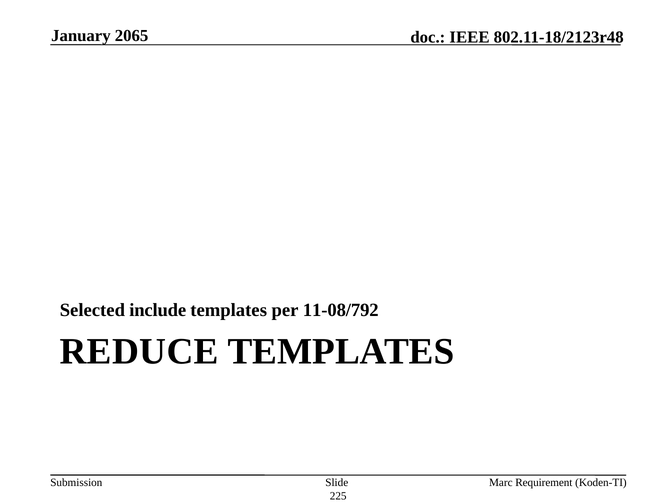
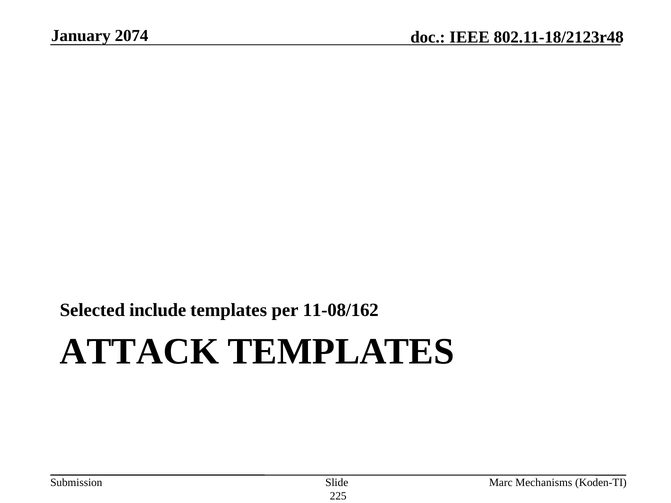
2065: 2065 -> 2074 (132, 36)
11-08/792: 11-08/792 -> 11-08/162 (341, 310)
REDUCE: REDUCE -> ATTACK (139, 352)
Requirement: Requirement -> Mechanisms (544, 483)
